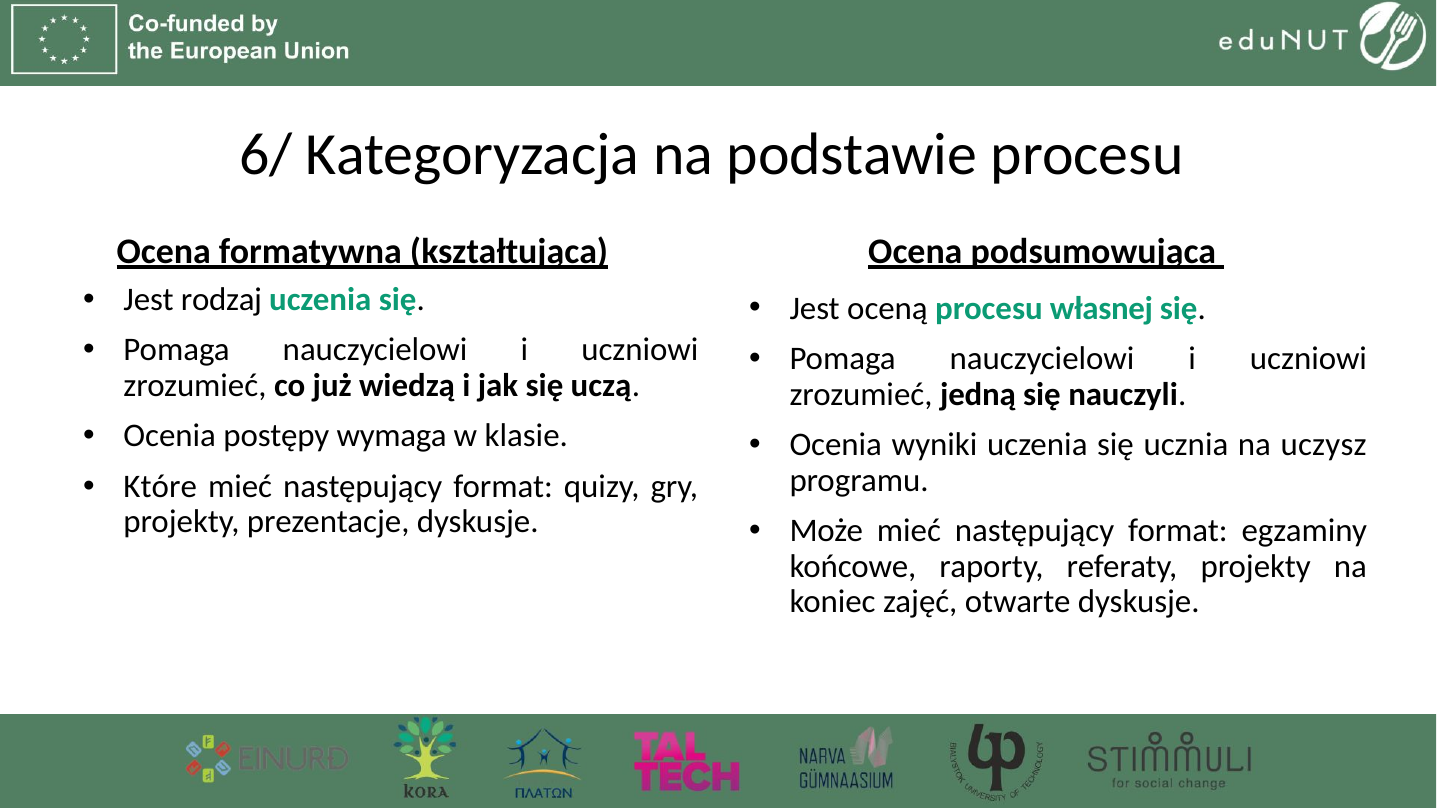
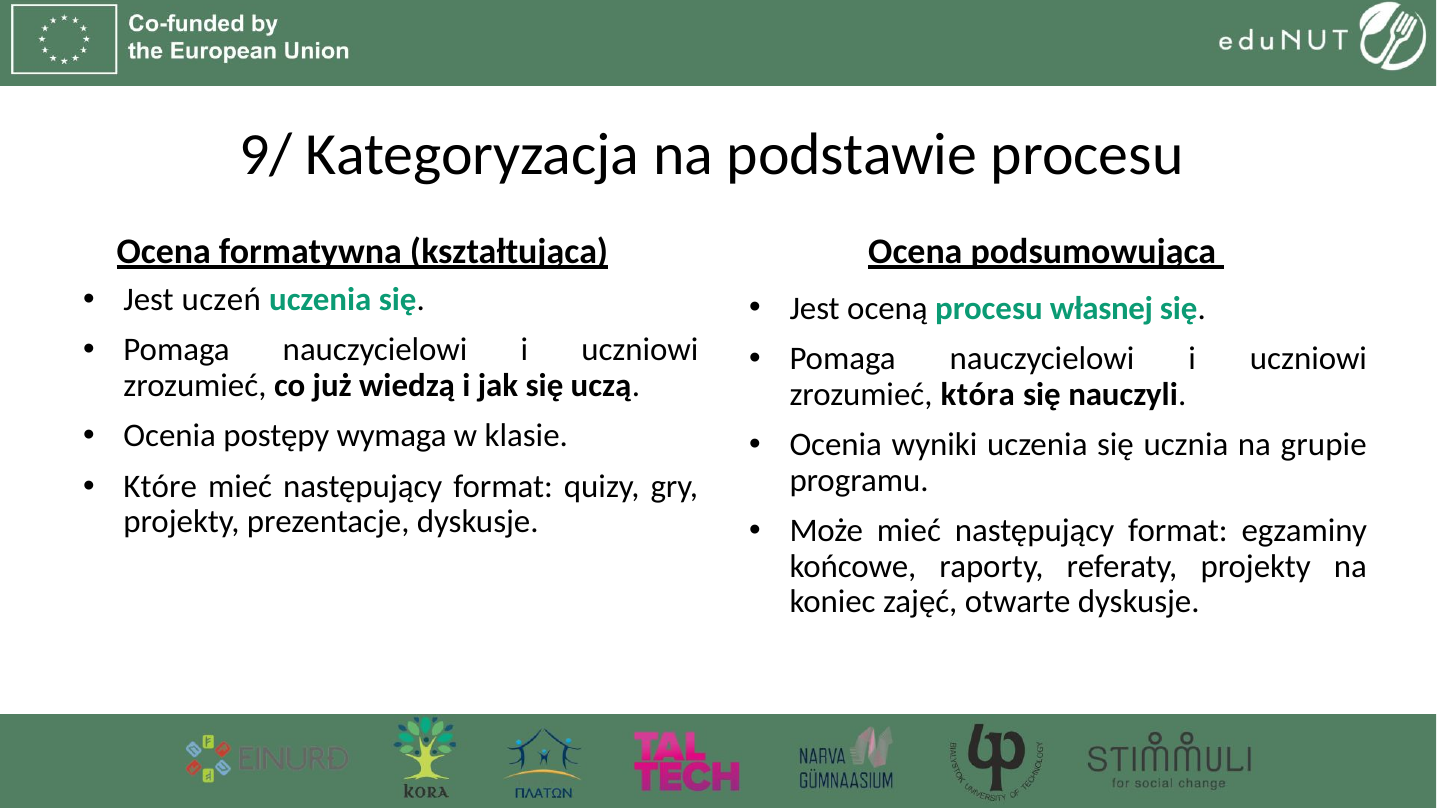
6/: 6/ -> 9/ (266, 155)
rodzaj: rodzaj -> uczeń (221, 300)
jedną: jedną -> która (978, 394)
uczysz: uczysz -> grupie (1324, 445)
